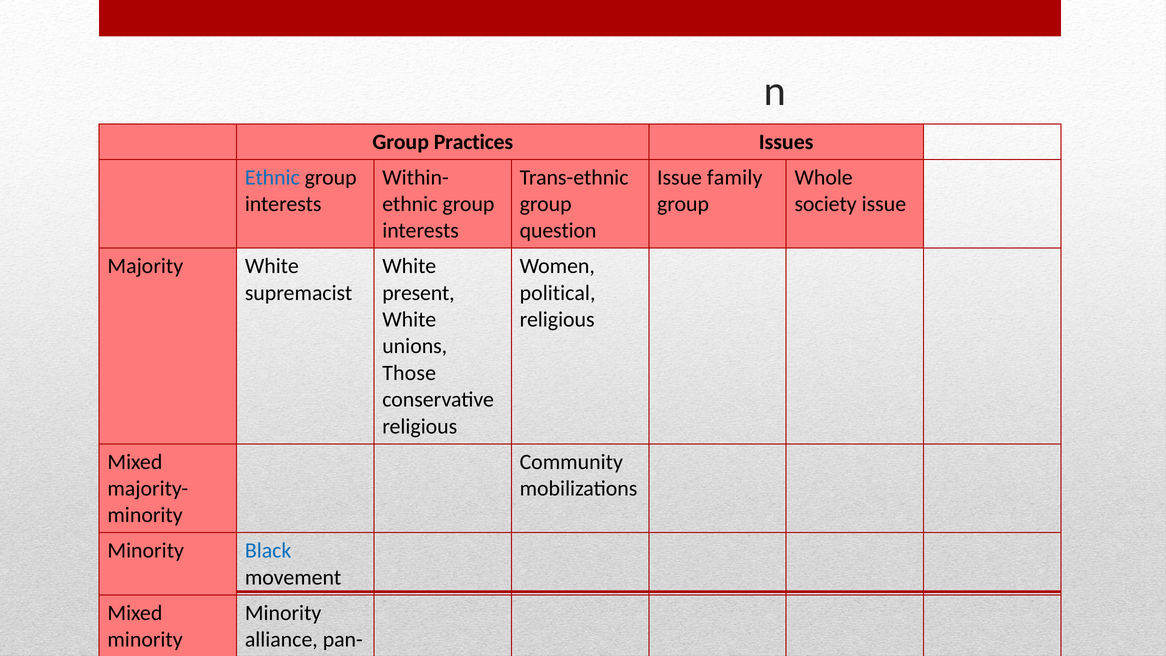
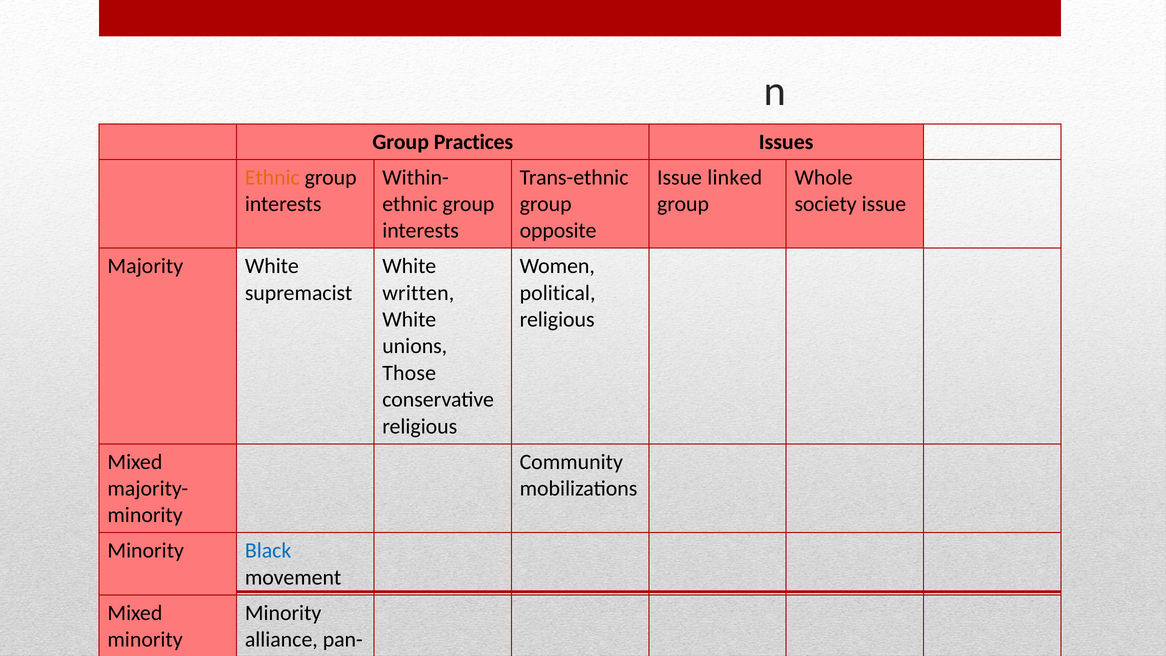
Ethnic colour: blue -> orange (272, 177)
family: family -> linked (735, 177)
question: question -> opposite (558, 231)
present: present -> written (418, 293)
